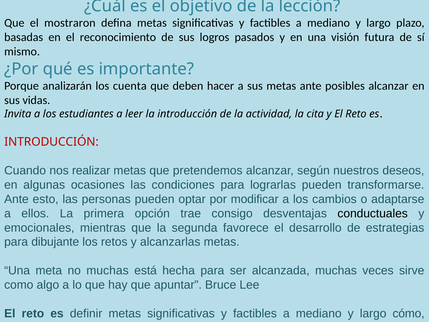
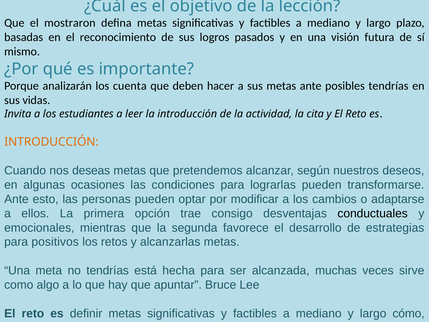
posibles alcanzar: alcanzar -> tendrías (388, 86)
INTRODUCCIÓN colour: red -> orange (51, 142)
realizar: realizar -> deseas (91, 170)
dibujante: dibujante -> positivos (55, 242)
no muchas: muchas -> tendrías (108, 270)
